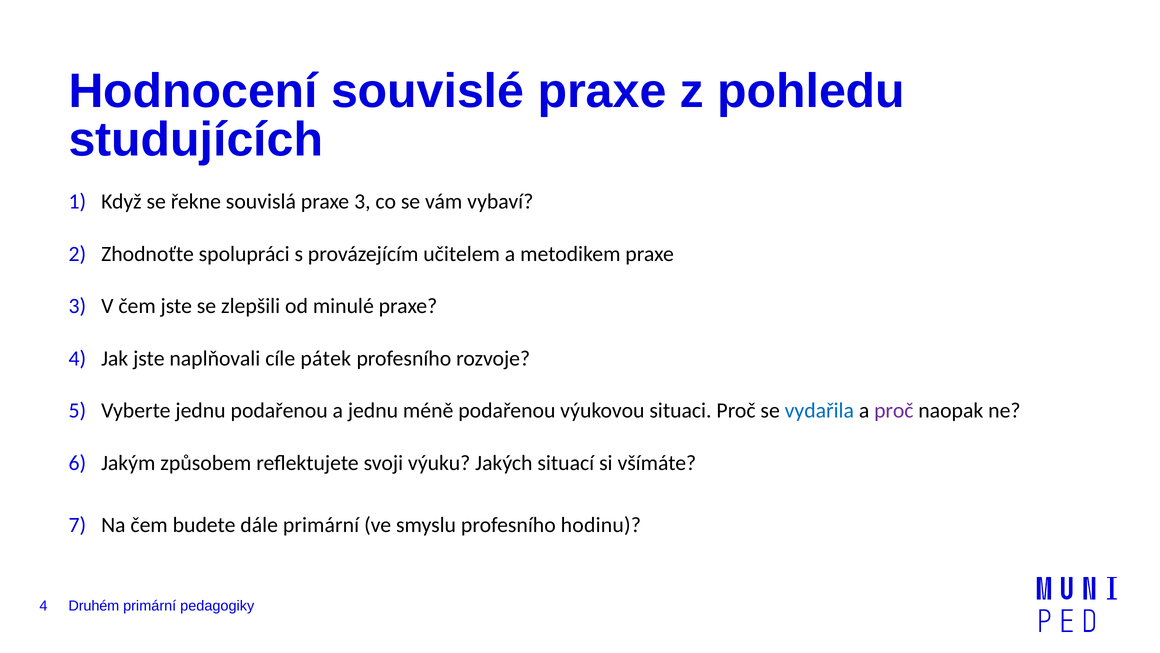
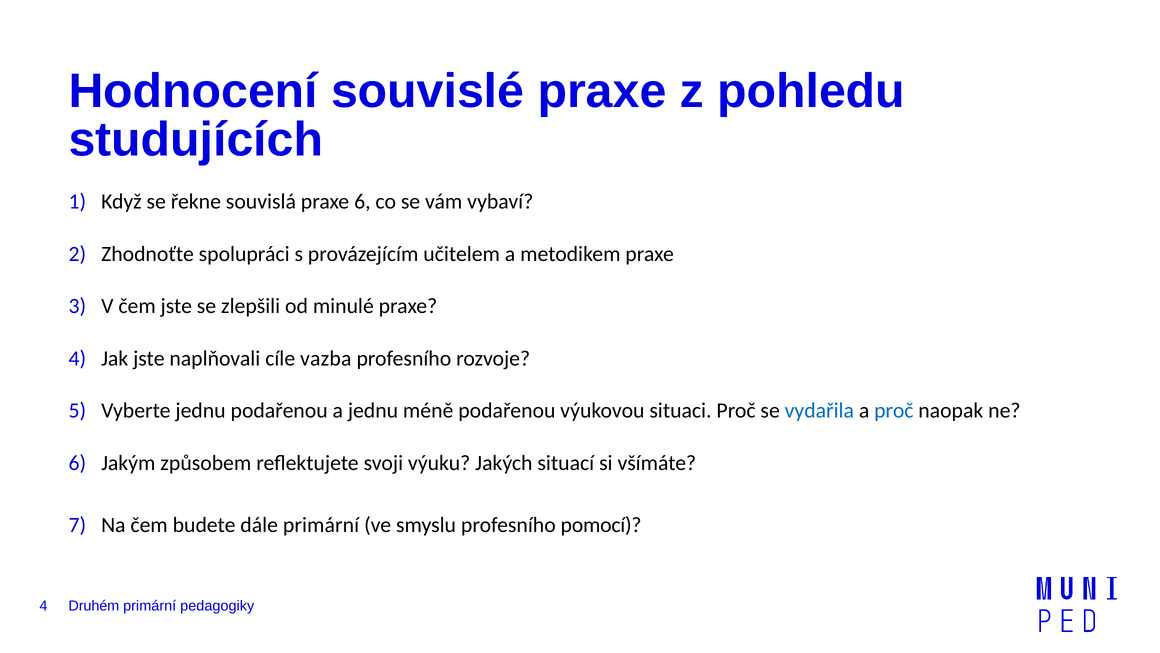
souvislá praxe 3: 3 -> 6 (362, 202)
pátek: pátek -> vazba (326, 358)
proč colour: purple -> blue (894, 410)
hodinu: hodinu -> pomocí (601, 525)
